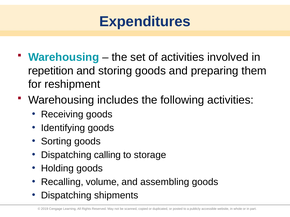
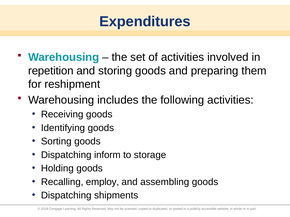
calling: calling -> inform (107, 155)
volume: volume -> employ (102, 182)
